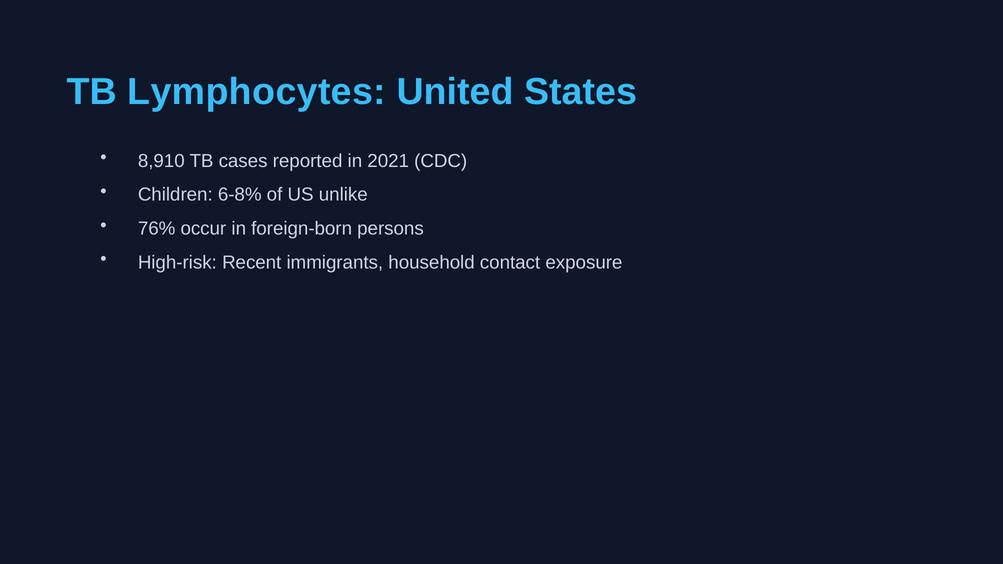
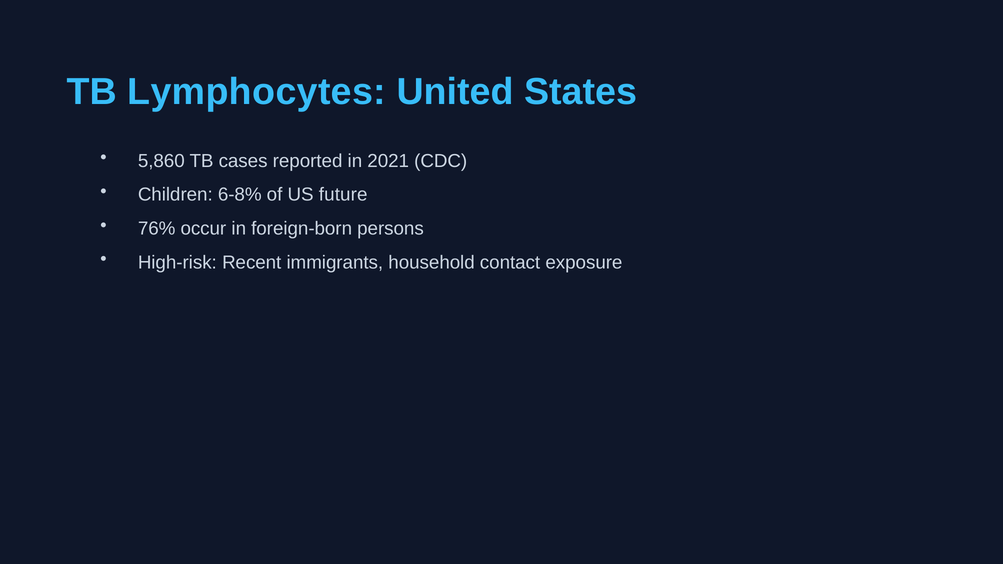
8,910: 8,910 -> 5,860 (161, 161)
unlike: unlike -> future (343, 195)
